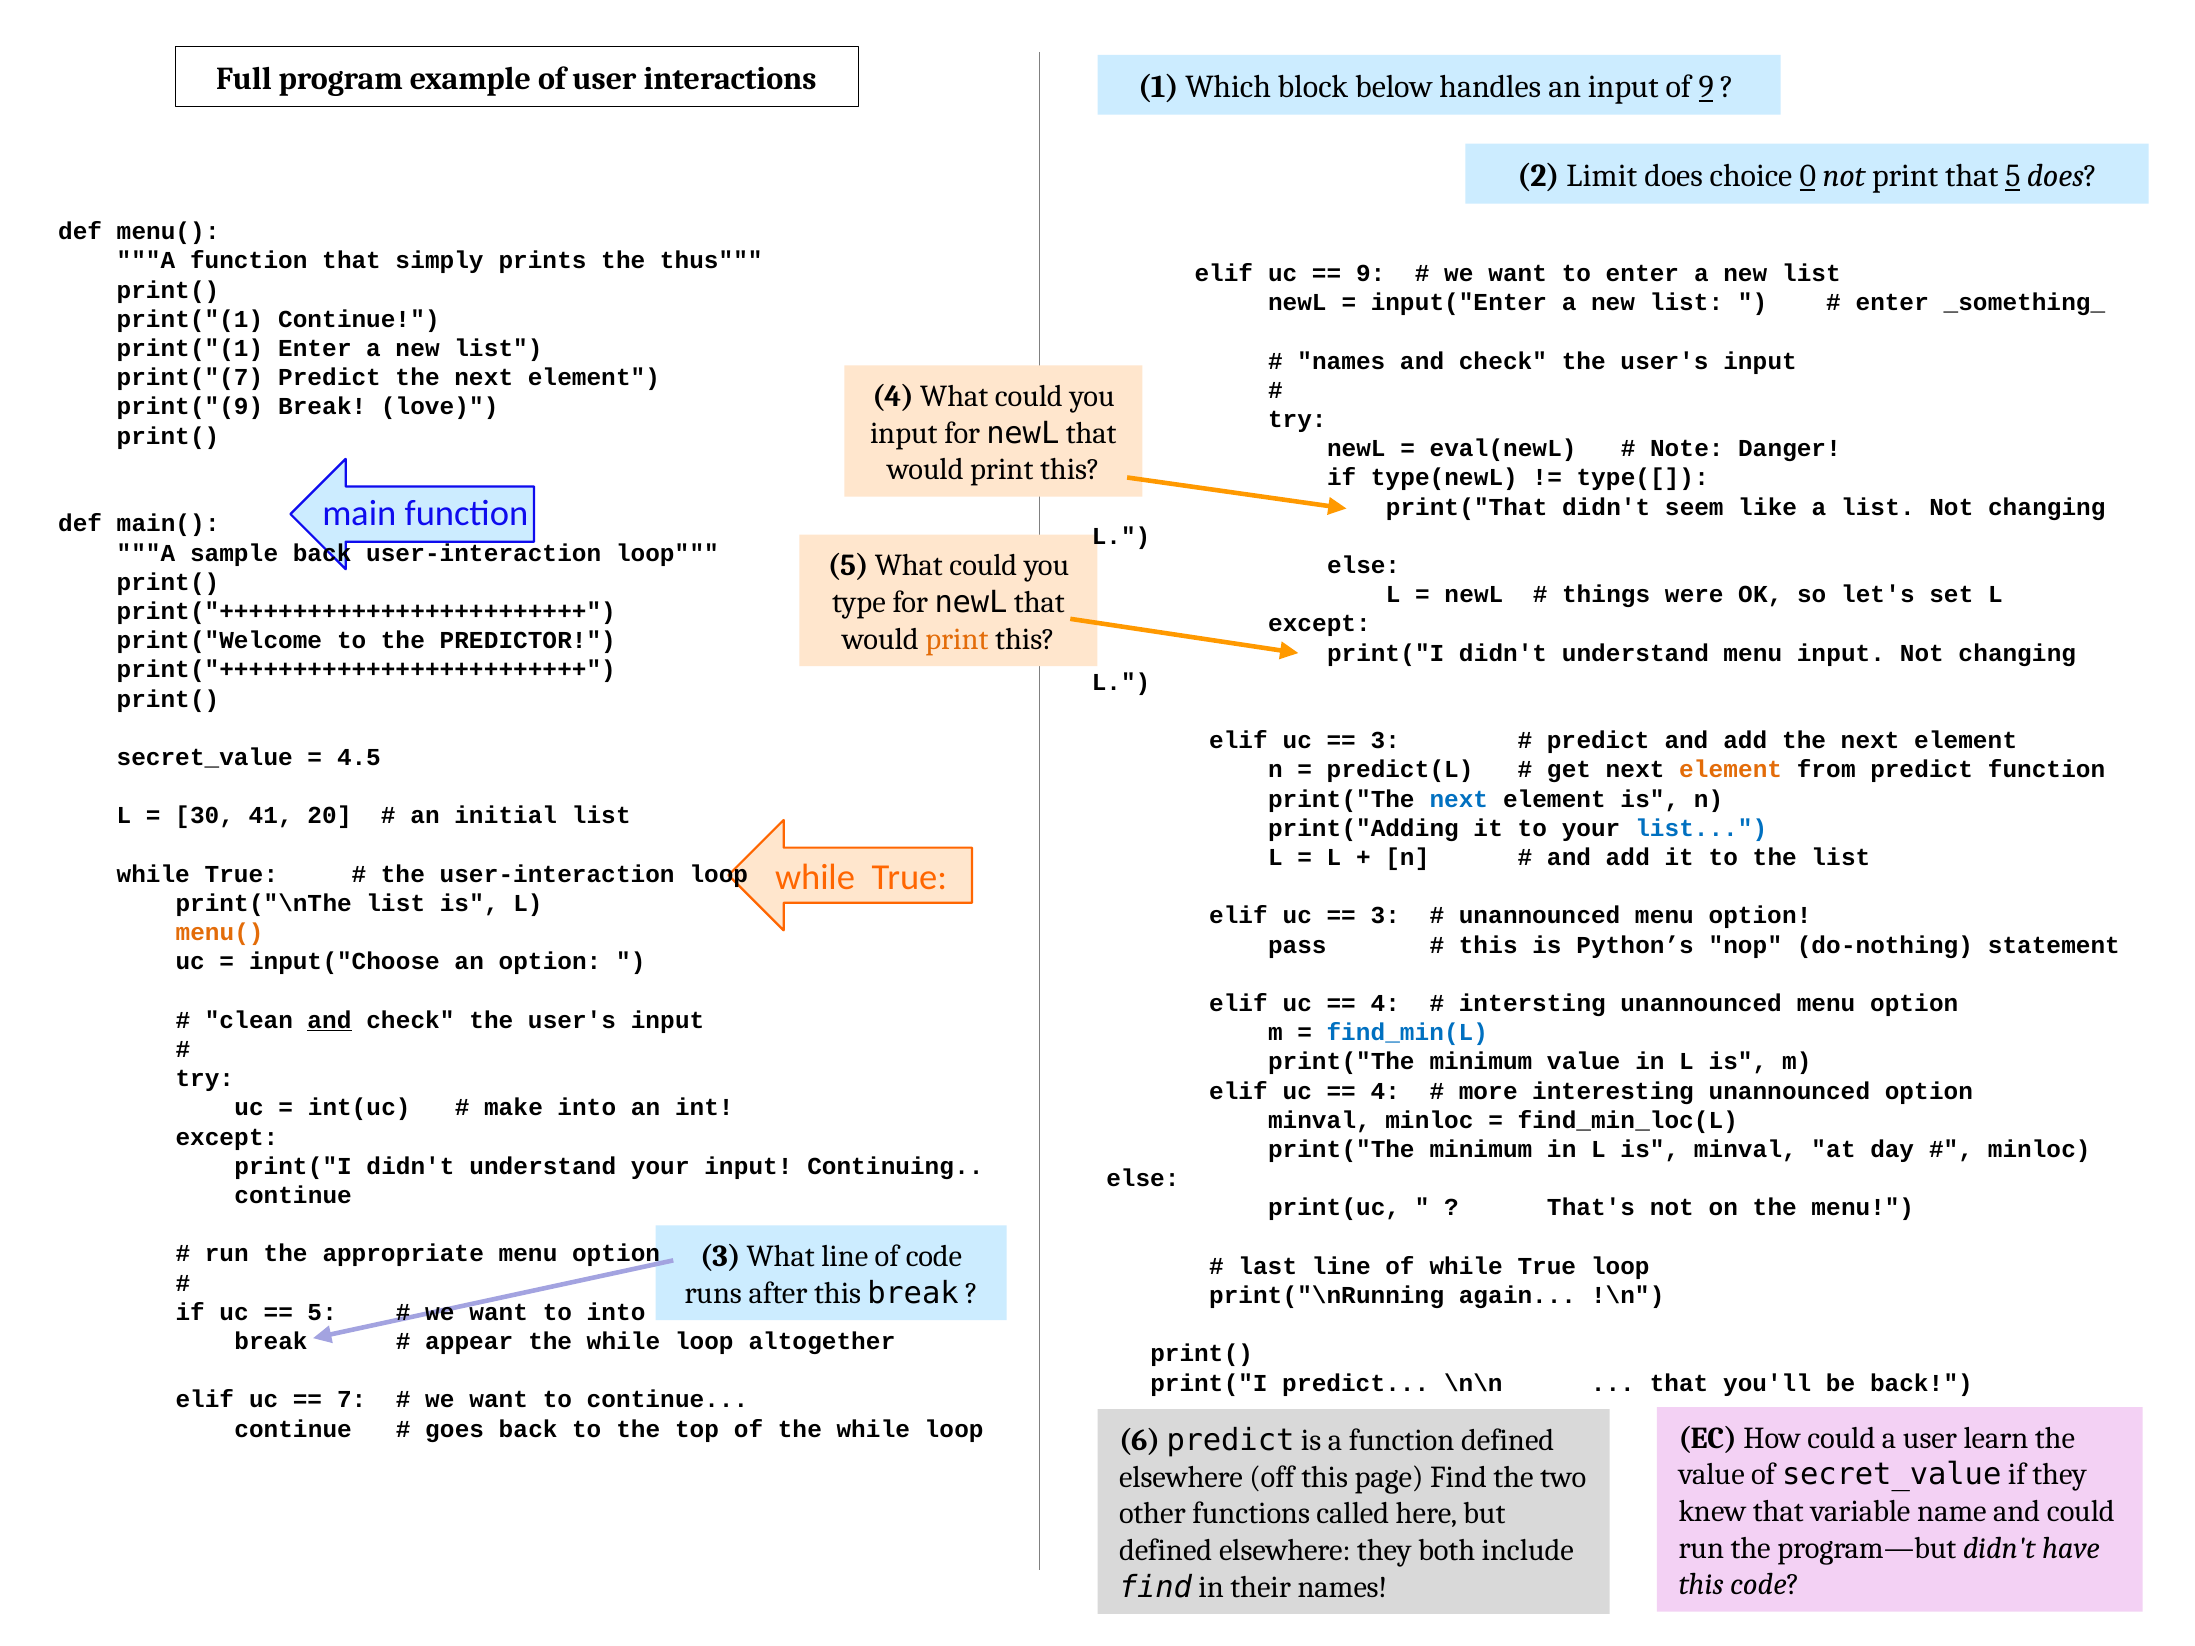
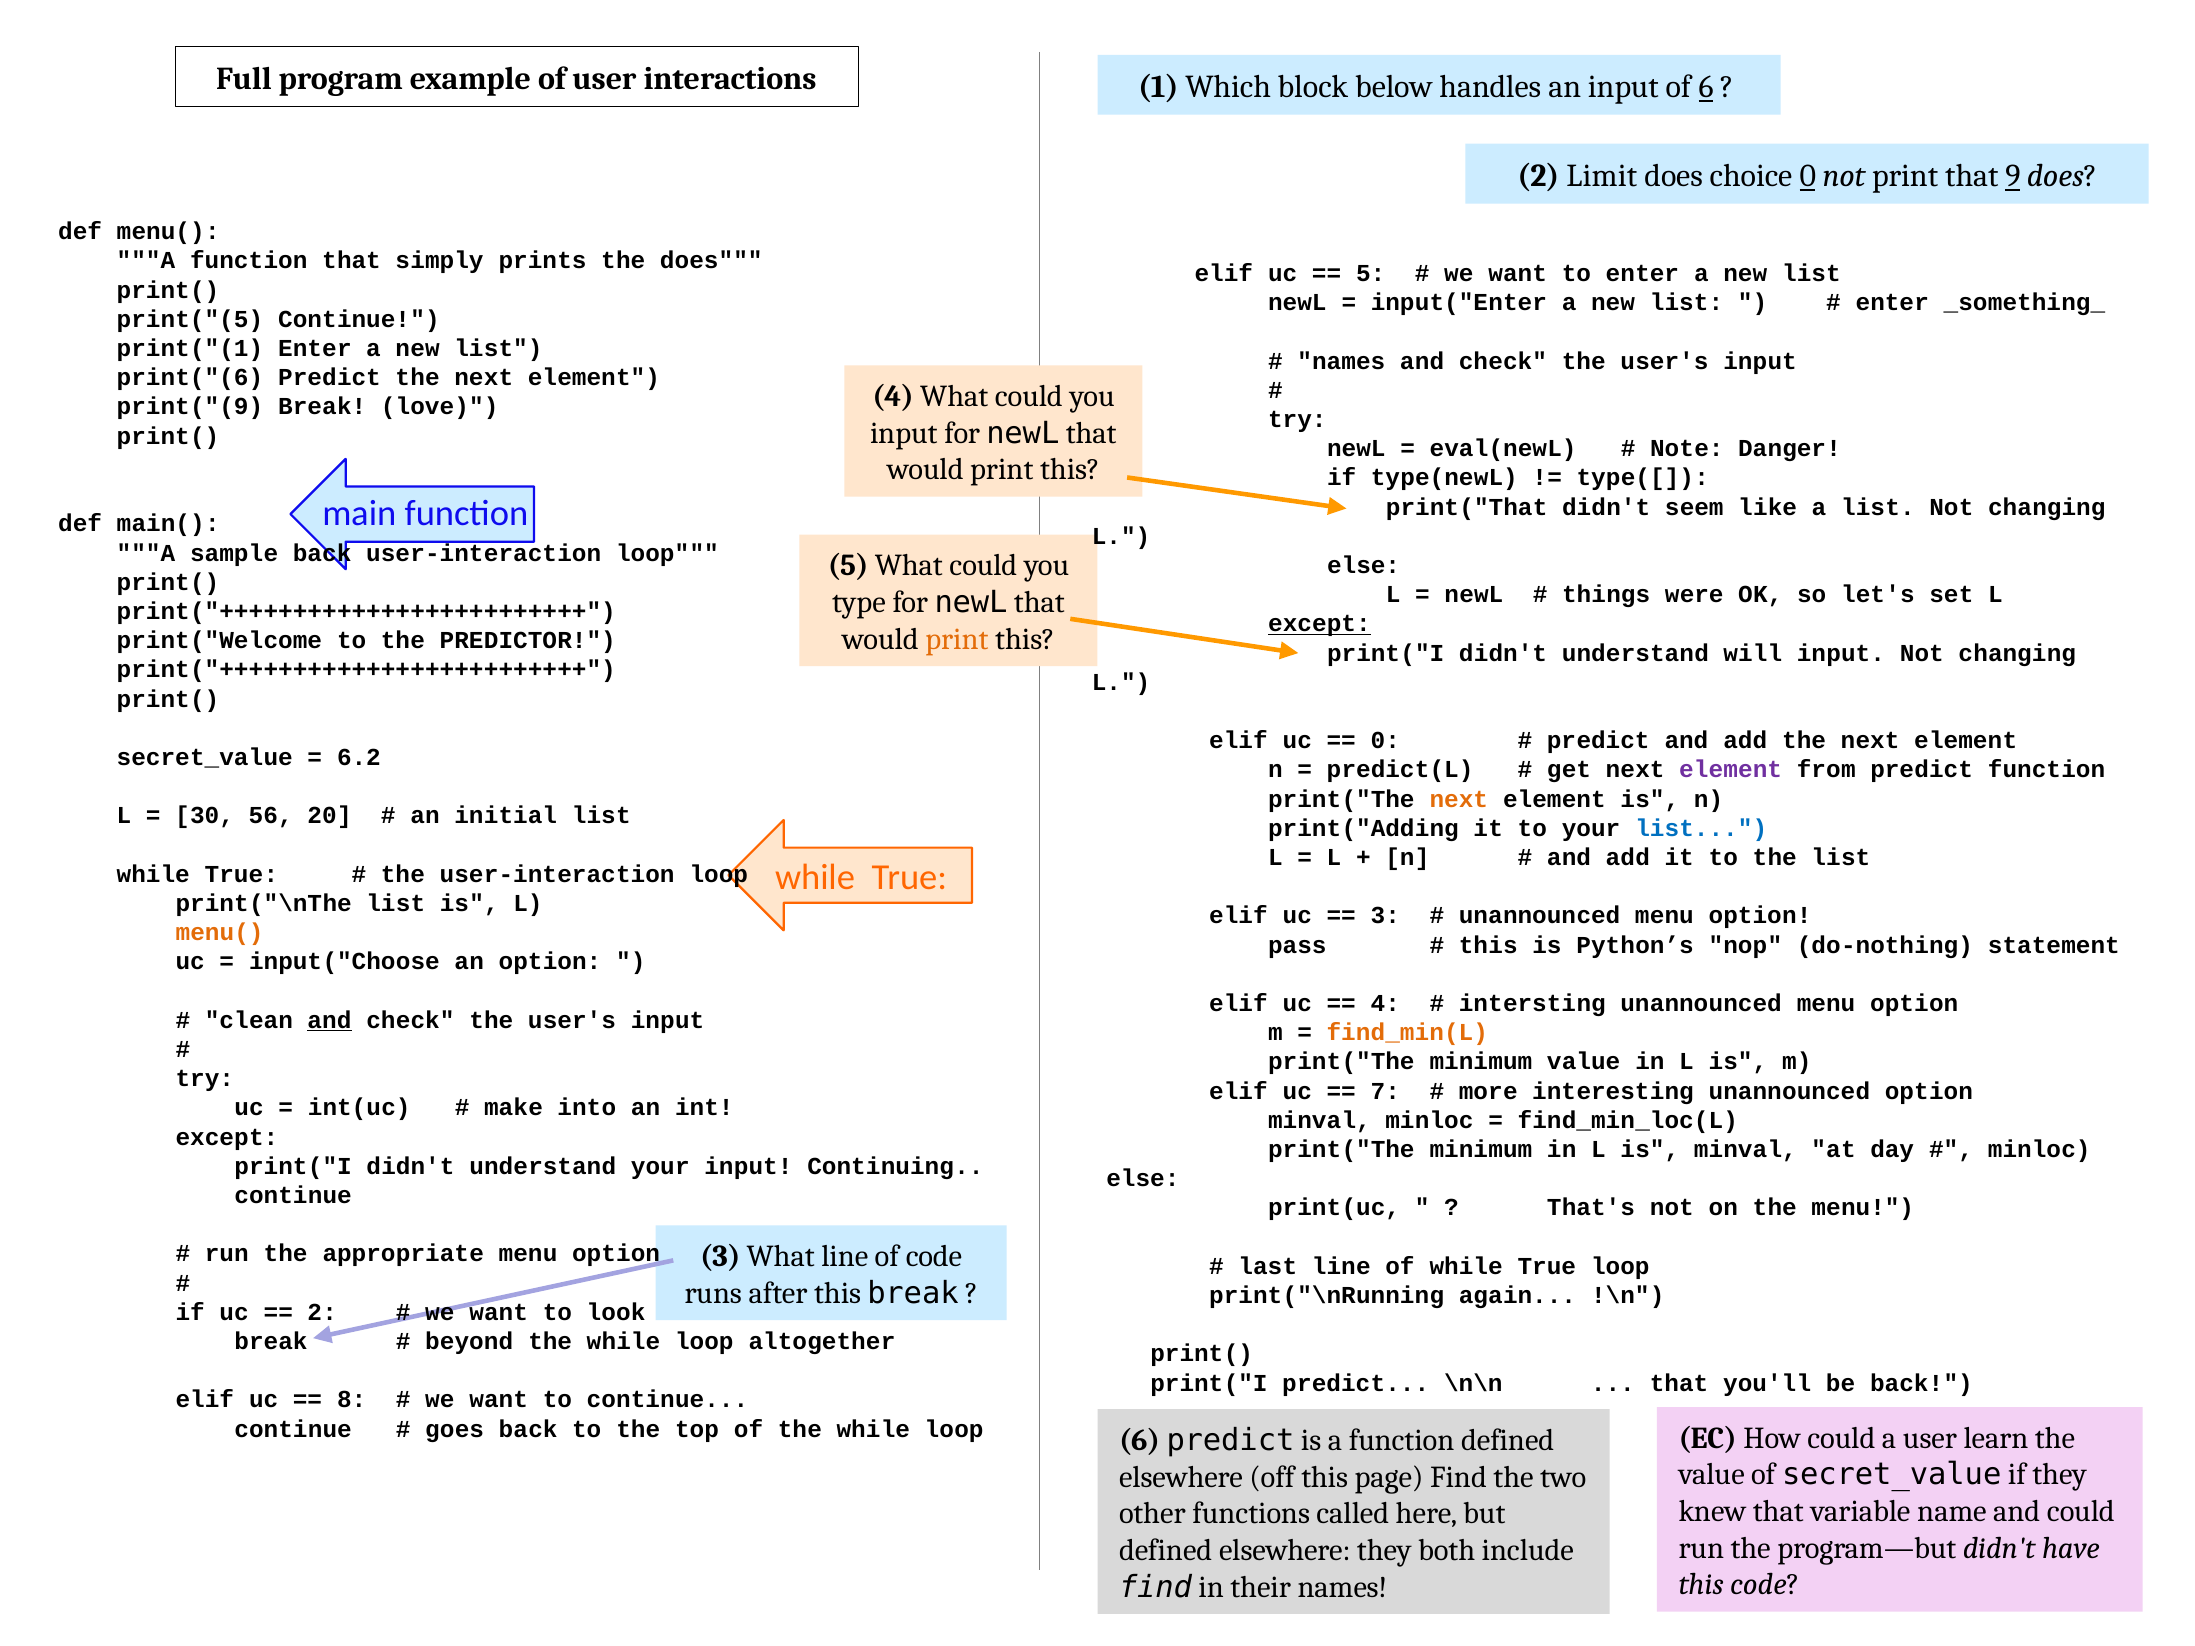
of 9: 9 -> 6 (1706, 87)
that 5: 5 -> 9 (2013, 176)
the thus: thus -> does (711, 261)
9: 9 -> 5 (1371, 273)
print("(1: print("(1 -> print("(5 (190, 319)
print("(7: print("(7 -> print("(6 (190, 378)
except underline: none -> present (1319, 624)
understand menu: menu -> will (1753, 653)
3: 3 -> 0 (1385, 741)
4.5: 4.5 -> 6.2 (359, 758)
element colour: orange -> purple (1731, 770)
next colour: blue -> orange (1459, 799)
41: 41 -> 56 (271, 816)
find_min(L colour: blue -> orange (1407, 1033)
4: 4 -> 7 (1385, 1091)
5: 5 -> 2 (322, 1313)
to into: into -> look (616, 1313)
appear: appear -> beyond (469, 1342)
7: 7 -> 8 (352, 1400)
